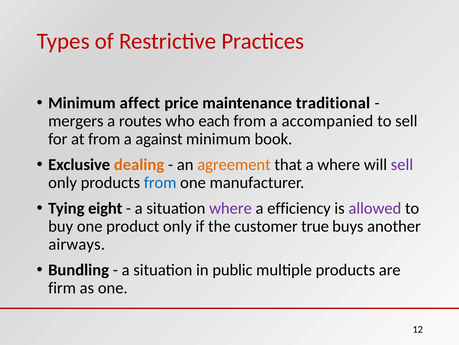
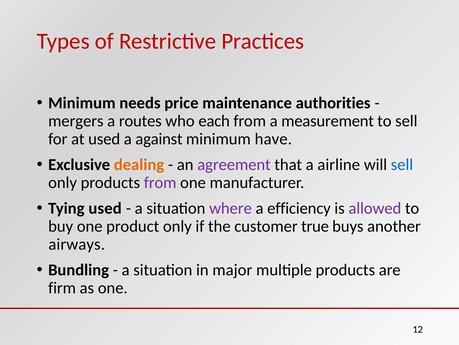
affect: affect -> needs (140, 103)
traditional: traditional -> authorities (333, 103)
accompanied: accompanied -> measurement (328, 121)
at from: from -> used (104, 139)
book: book -> have (273, 139)
agreement colour: orange -> purple (234, 164)
a where: where -> airline (339, 164)
sell colour: purple -> blue (402, 164)
from colour: blue -> purple (160, 182)
Tying eight: eight -> used (105, 208)
public: public -> major (232, 269)
